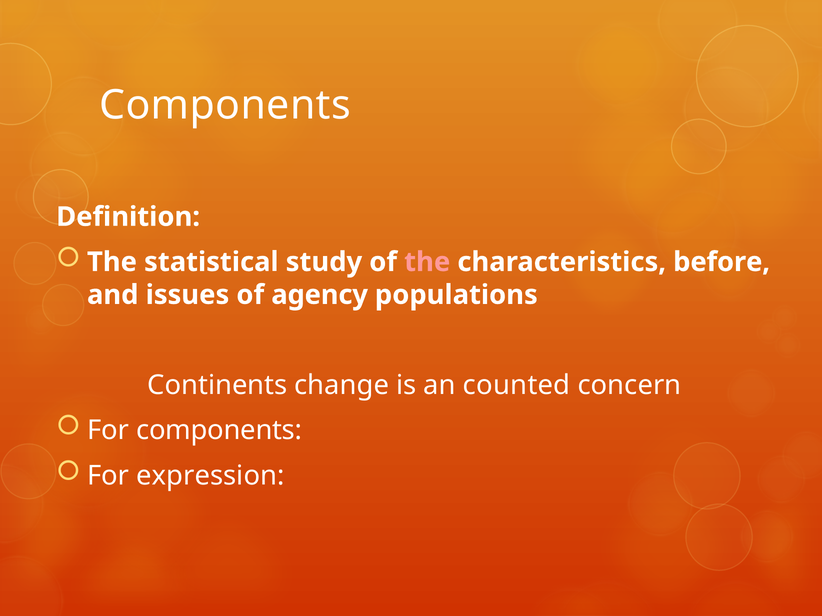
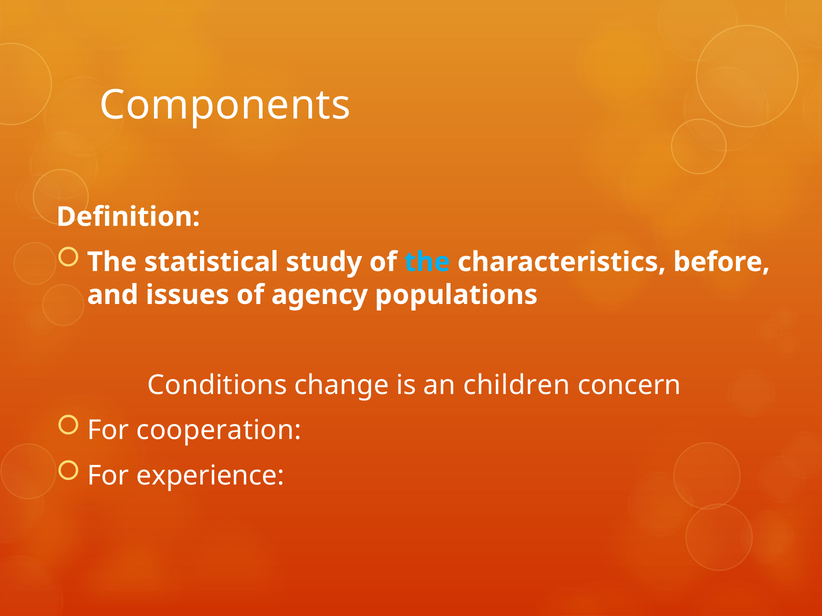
the colour: pink -> light blue (427, 262)
Continents: Continents -> Conditions (217, 386)
counted: counted -> children (517, 386)
For components: components -> cooperation (219, 431)
expression: expression -> experience (210, 476)
